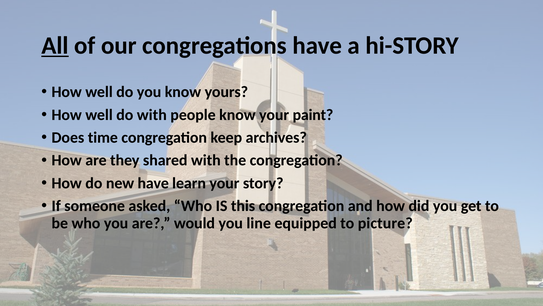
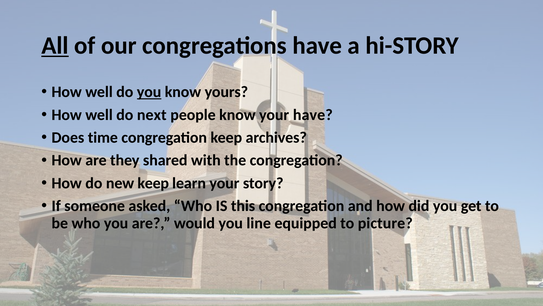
you underline: none -> present (149, 92)
do with: with -> next (152, 115)
your paint: paint -> have (313, 115)
new have: have -> keep (153, 183)
